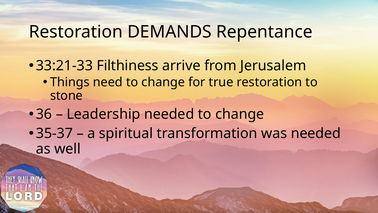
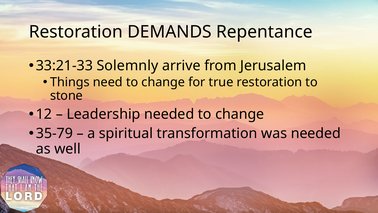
Filthiness: Filthiness -> Solemnly (127, 66)
36: 36 -> 12 (44, 114)
35-37: 35-37 -> 35-79 (54, 133)
